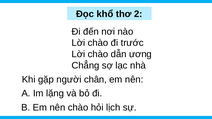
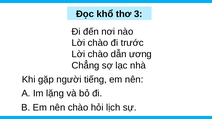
2: 2 -> 3 (138, 14)
chân: chân -> tiếng (95, 80)
